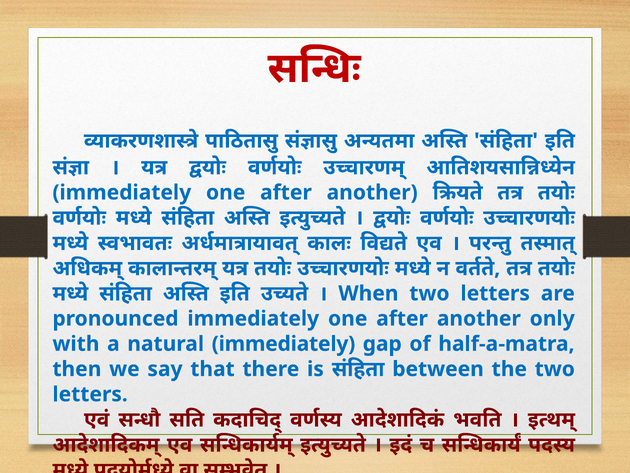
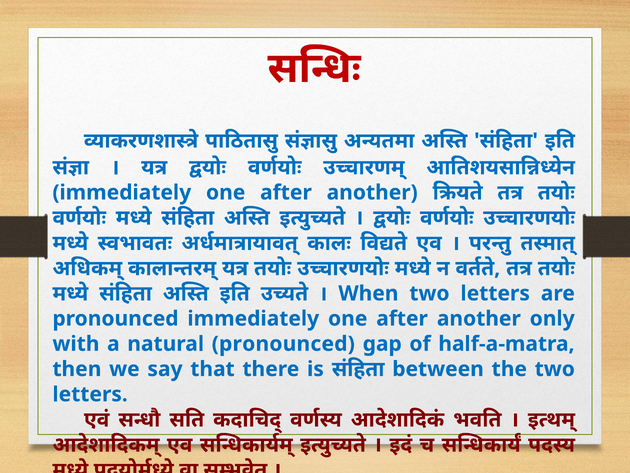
natural immediately: immediately -> pronounced (283, 344)
